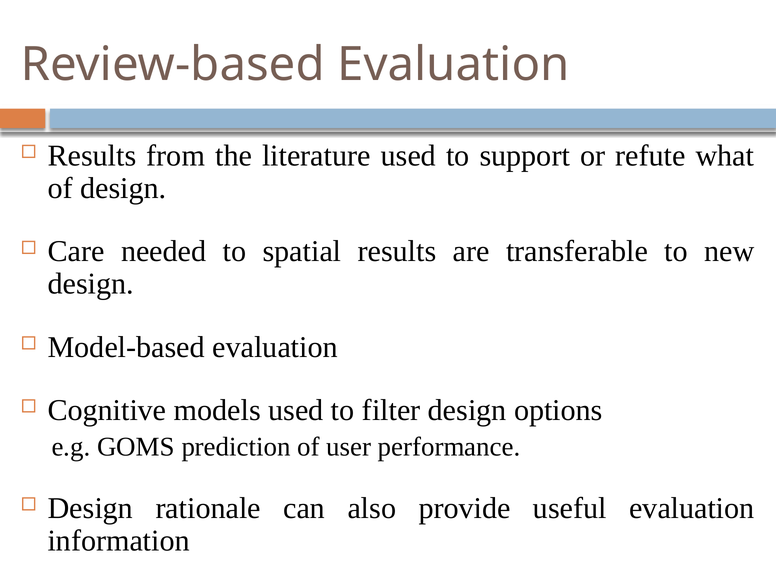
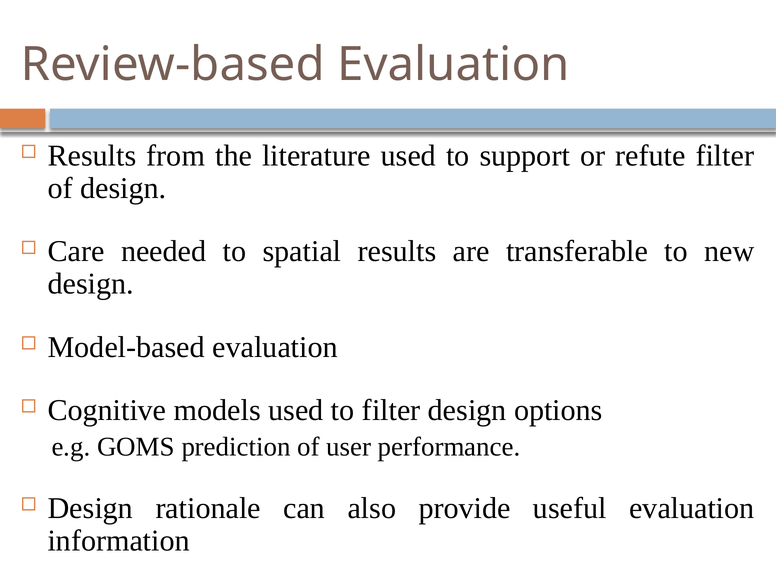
refute what: what -> filter (725, 156)
